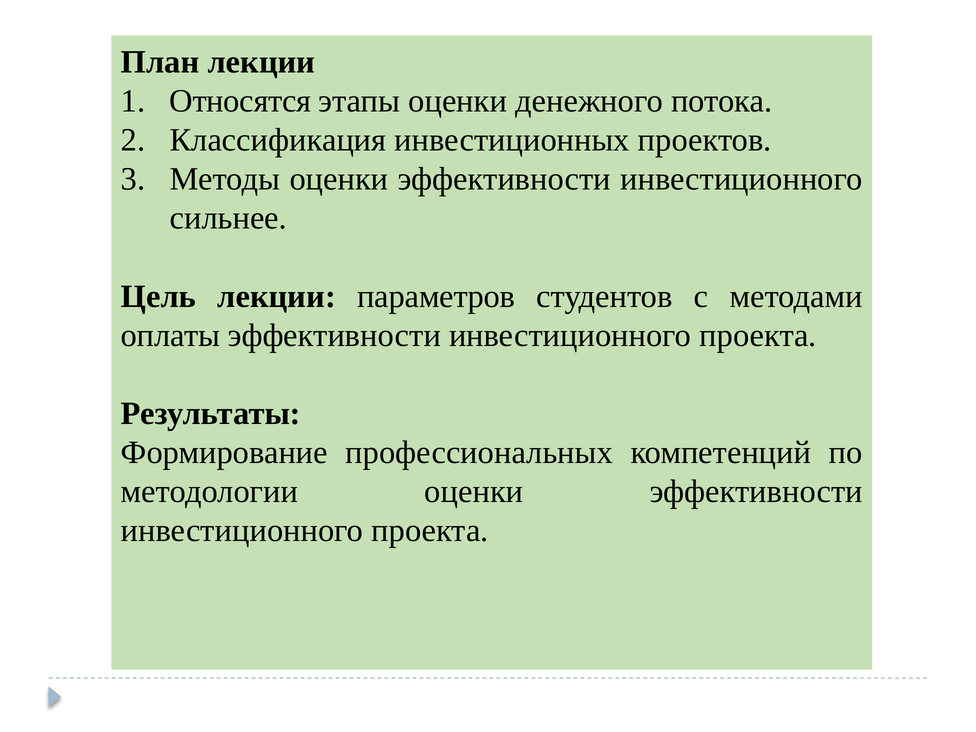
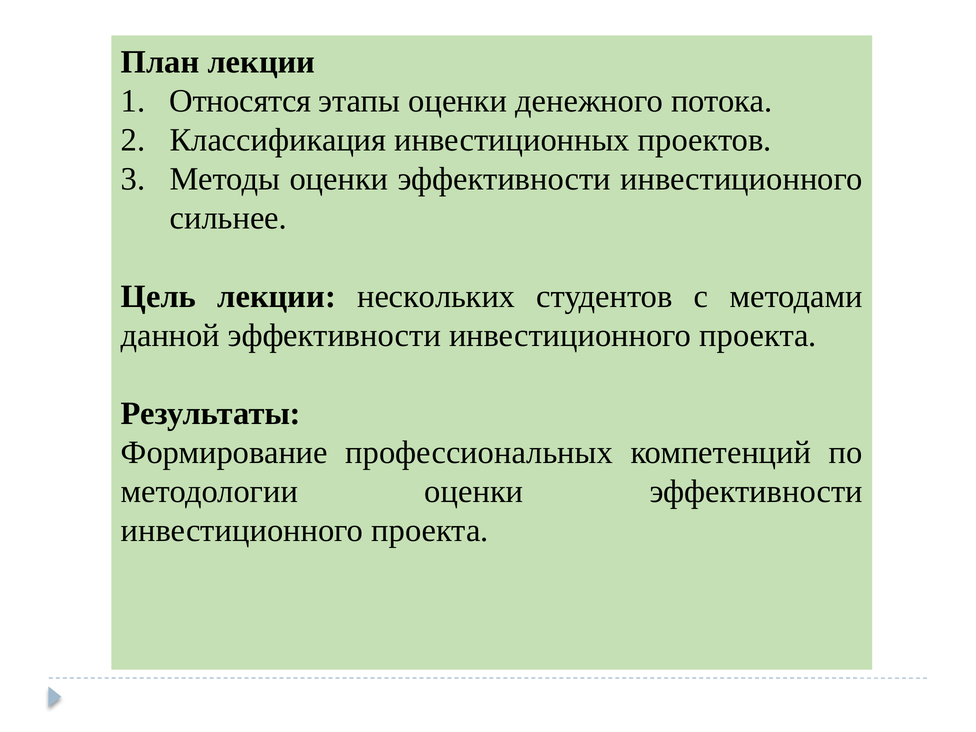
параметров: параметров -> нескольких (436, 296)
оплаты: оплаты -> данной (170, 335)
